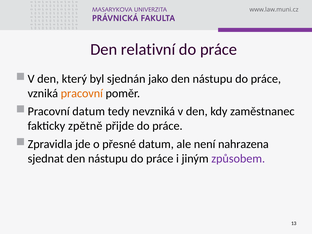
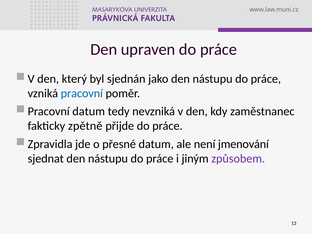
relativní: relativní -> upraven (148, 49)
pracovní colour: orange -> blue (82, 93)
nahrazena: nahrazena -> jmenování (243, 144)
